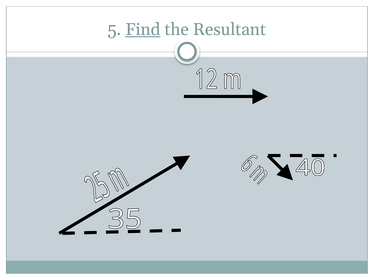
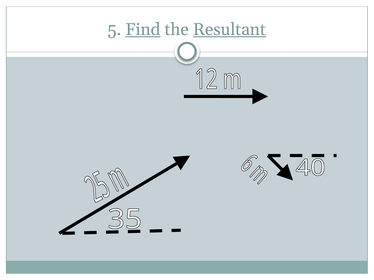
Resultant underline: none -> present (229, 29)
